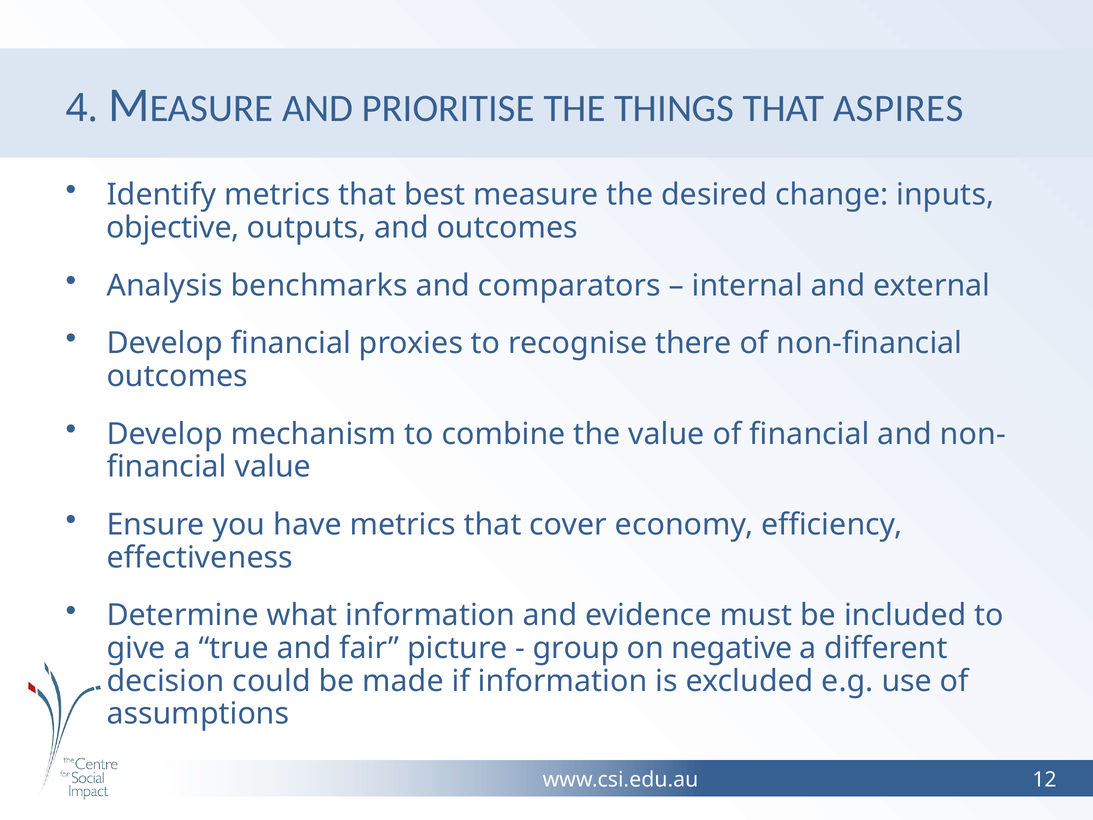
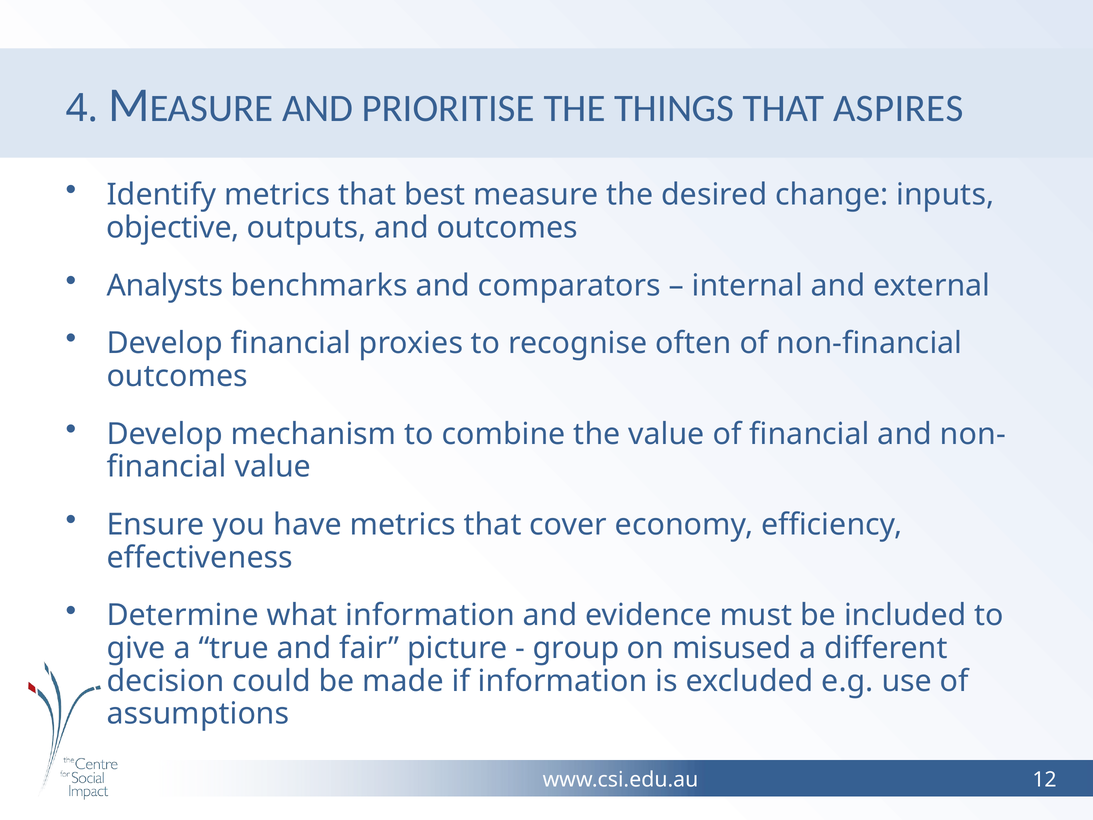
Analysis: Analysis -> Analysts (165, 285)
there: there -> often (693, 343)
negative: negative -> misused (732, 648)
